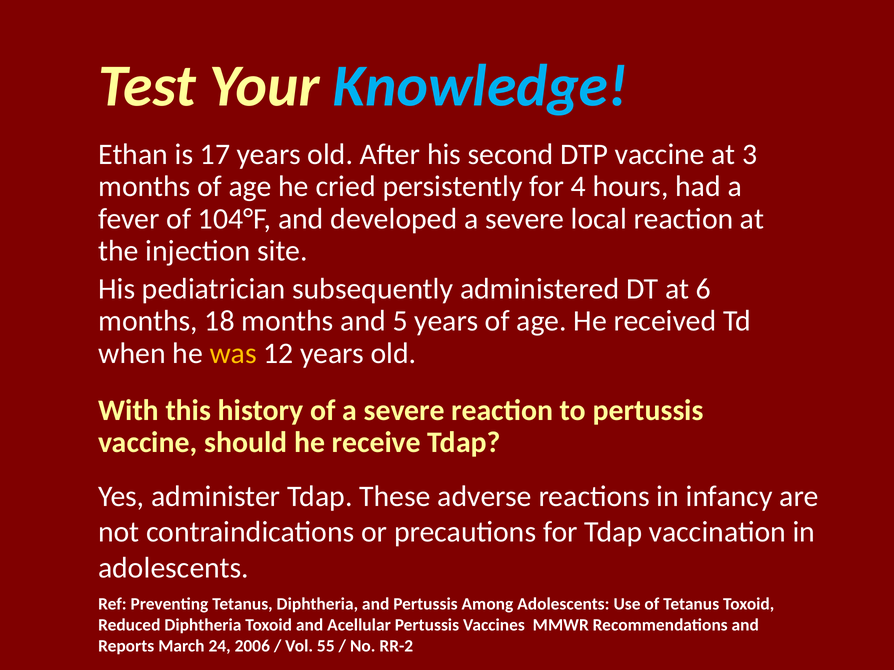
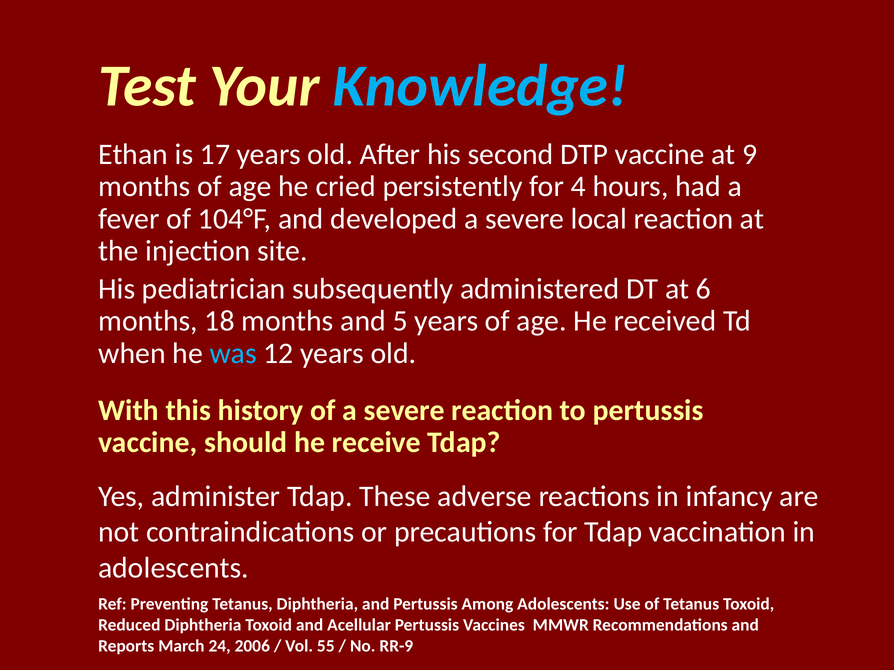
3: 3 -> 9 (750, 154)
was colour: yellow -> light blue (233, 353)
RR-2: RR-2 -> RR-9 (396, 646)
